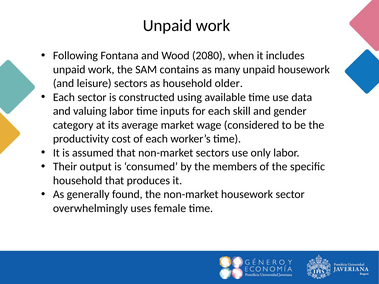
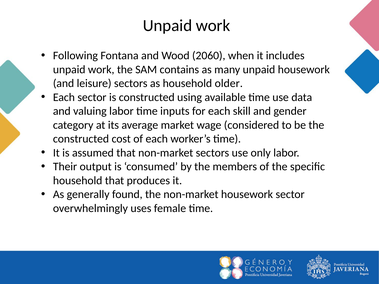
2080: 2080 -> 2060 (209, 56)
productivity: productivity -> constructed (81, 139)
